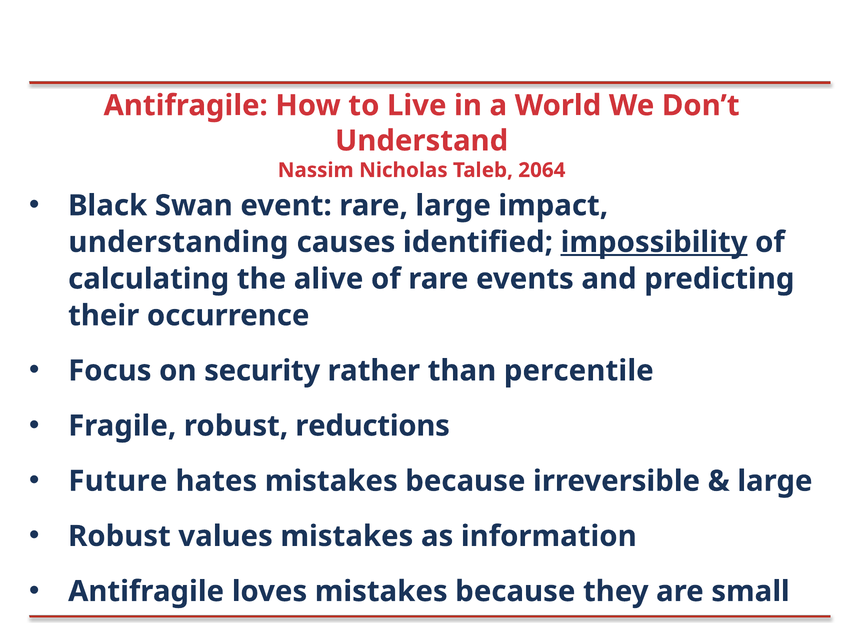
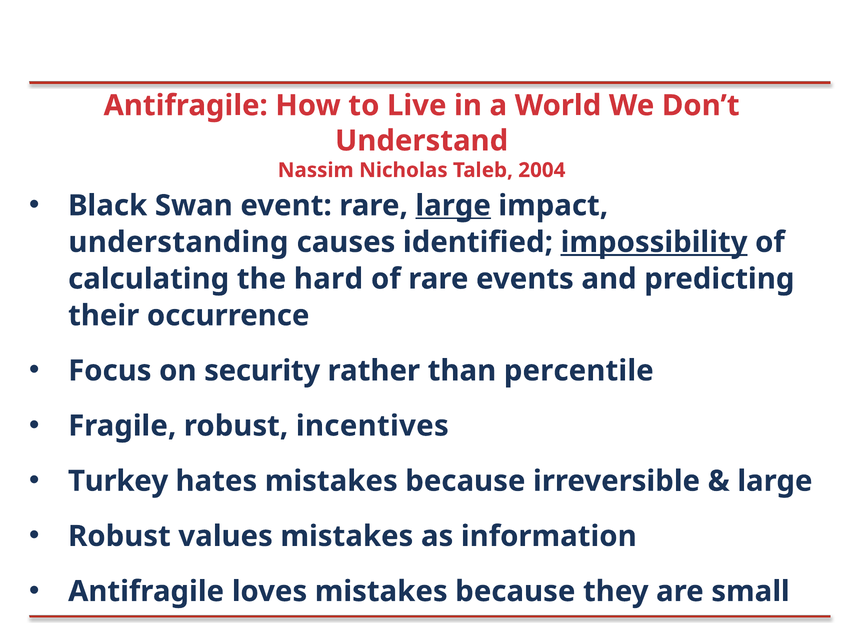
2064: 2064 -> 2004 (542, 170)
large underline: none -> present (453, 205)
alive: alive -> hard (328, 279)
reductions: reductions -> incentives (372, 426)
Future: Future -> Turkey (118, 481)
